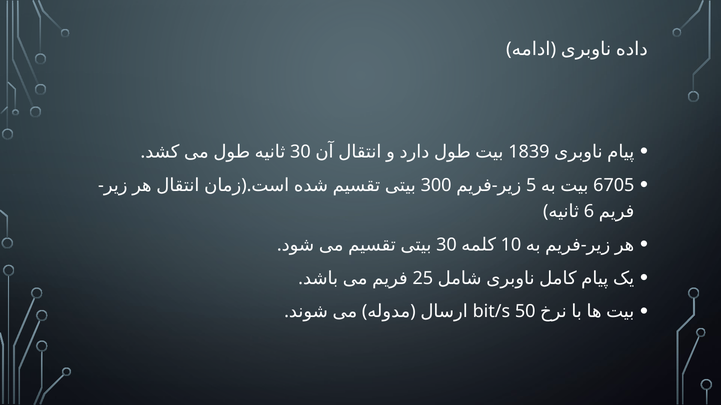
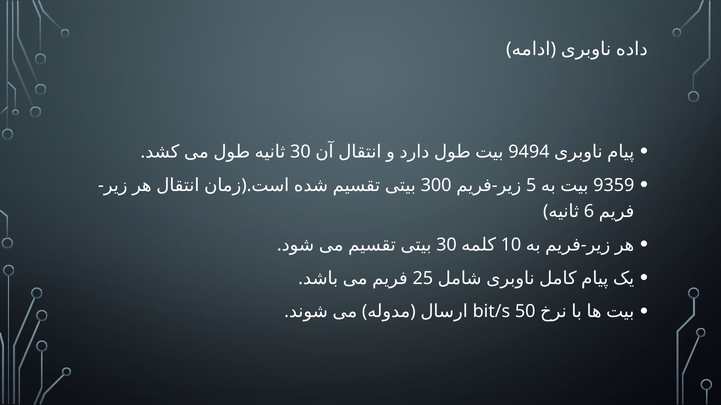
1839: 1839 -> 9494 (529, 152)
6705: 6705 -> 9359 (614, 186)
